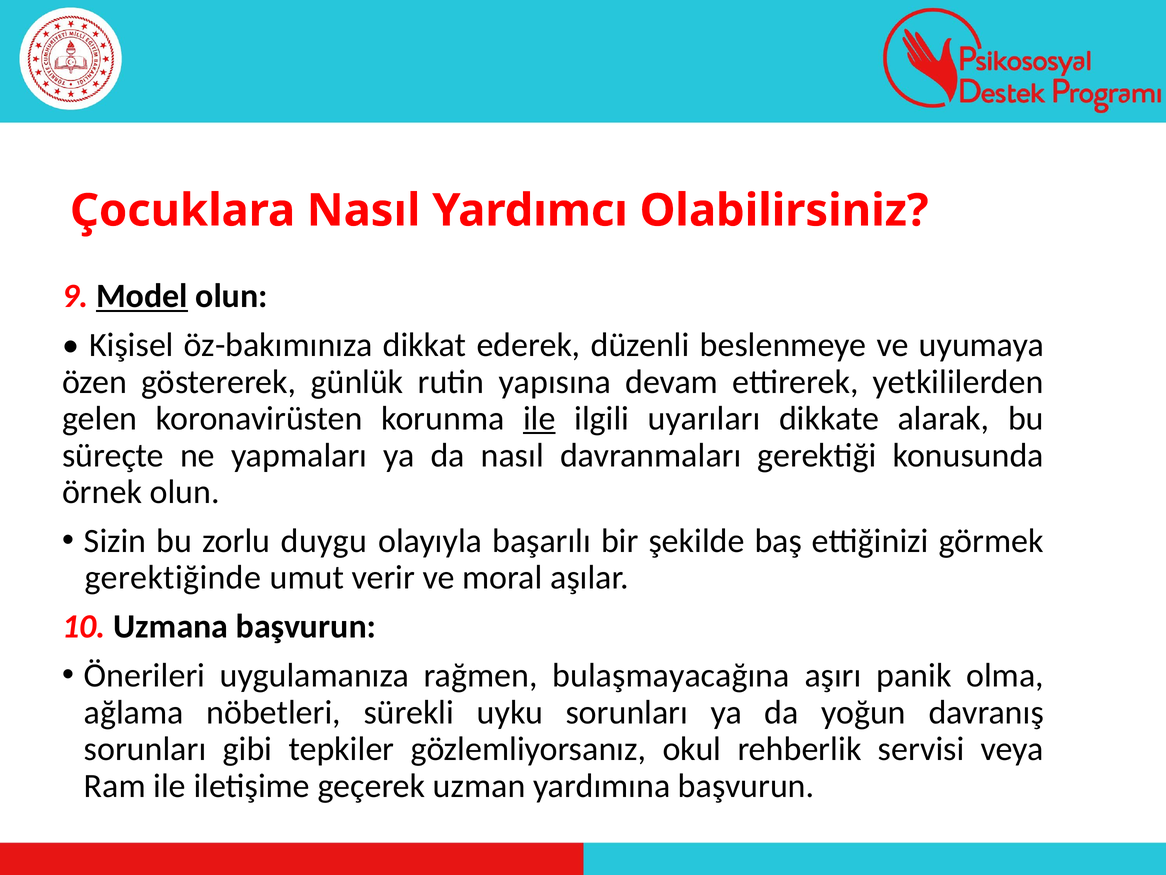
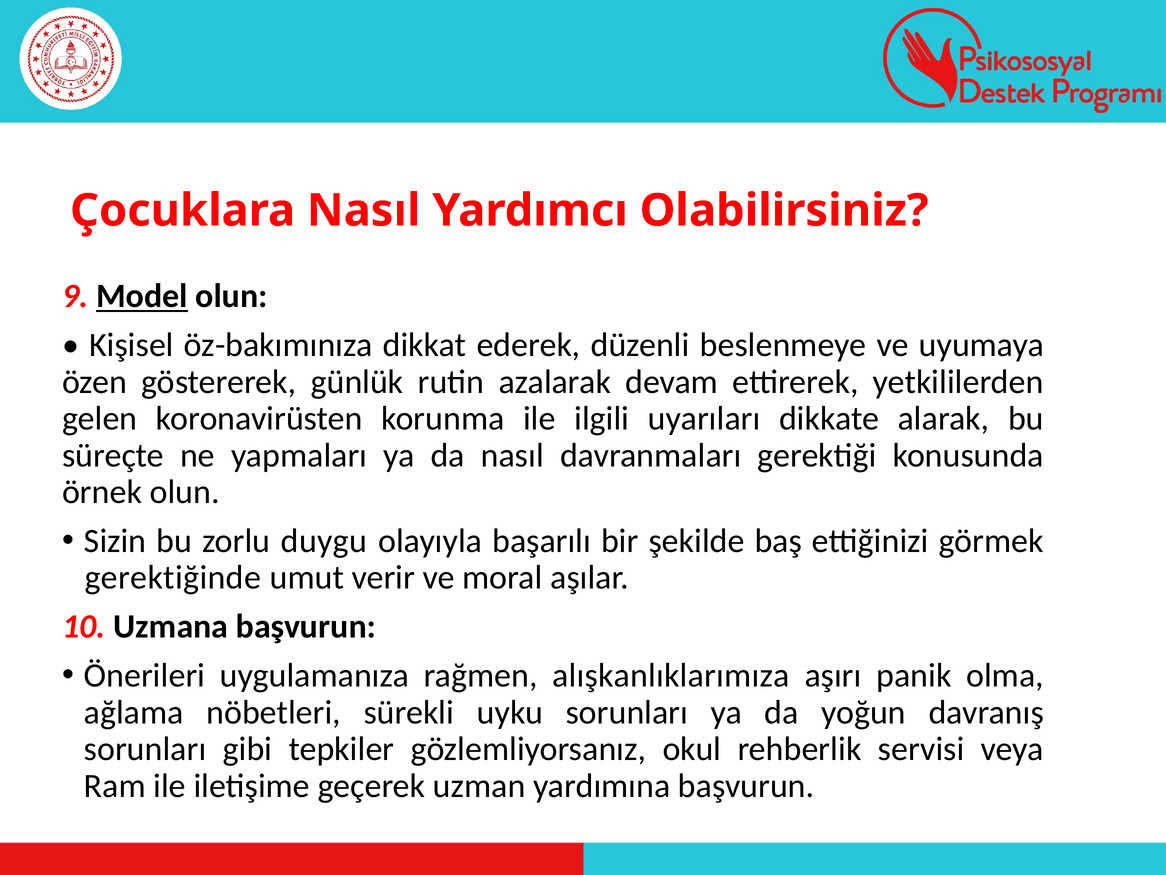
yapısına: yapısına -> azalarak (555, 382)
ile underline: present -> none (539, 418)
bulaşmayacağına: bulaşmayacağına -> alışkanlıklarımıza (671, 675)
